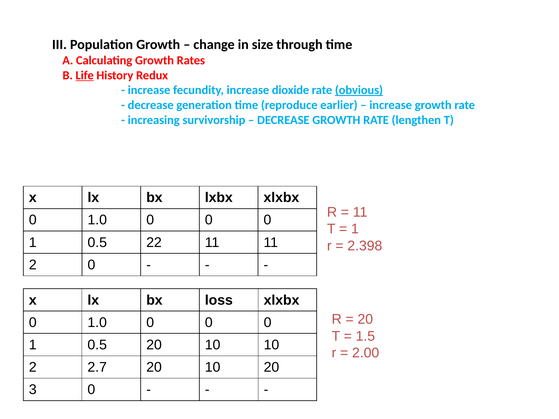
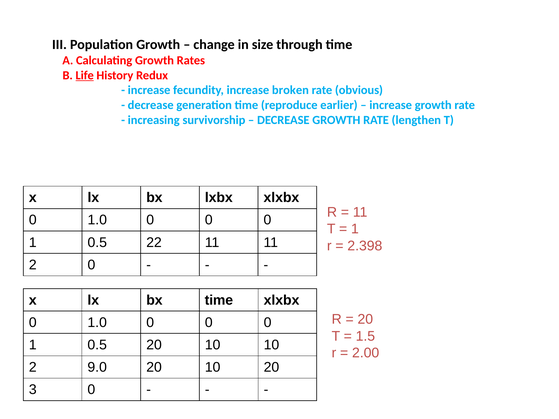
dioxide: dioxide -> broken (290, 90)
obvious underline: present -> none (359, 90)
bx loss: loss -> time (219, 300)
2.7: 2.7 -> 9.0 (97, 367)
